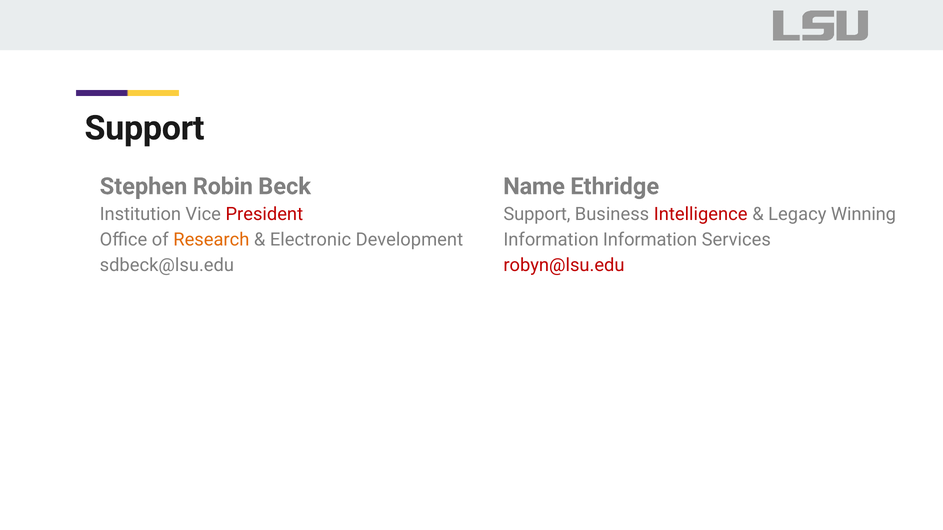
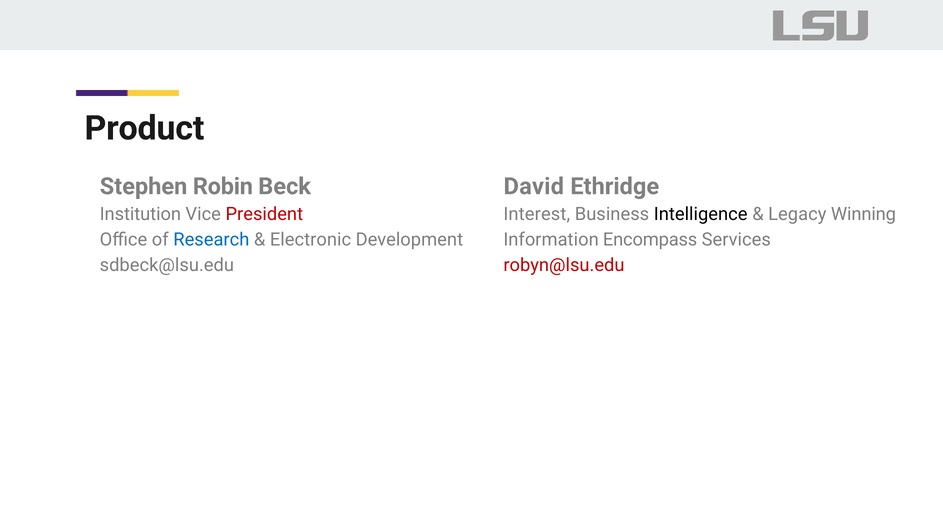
Support: Support -> Product (144, 128)
Name: Name -> David (534, 187)
Support: Support -> Interest (537, 215)
Intelligence colour: red -> black (701, 215)
Research colour: orange -> blue (211, 240)
Information Information: Information -> Encompass (650, 240)
